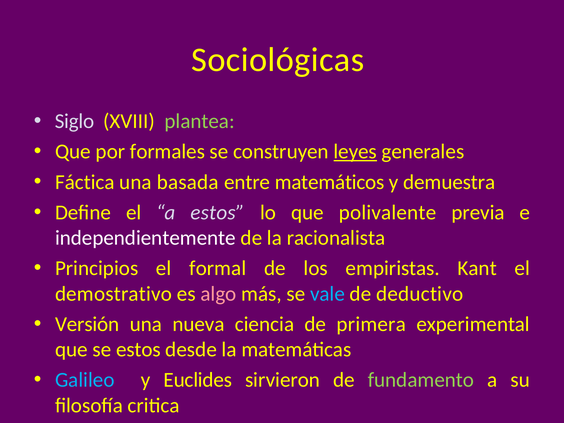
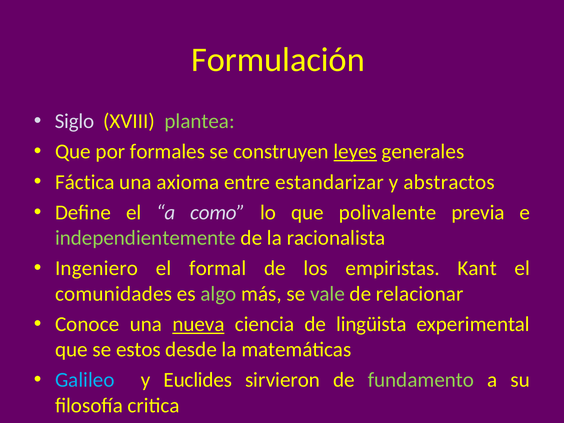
Sociológicas: Sociológicas -> Formulación (278, 60)
basada: basada -> axioma (188, 182)
matemáticos: matemáticos -> estandarizar (329, 182)
demuestra: demuestra -> abstractos (449, 182)
a estos: estos -> como (218, 212)
independientemente colour: white -> light green (145, 238)
Principios: Principios -> Ingeniero (97, 268)
demostrativo: demostrativo -> comunidades (113, 294)
algo colour: pink -> light green (218, 294)
vale colour: light blue -> light green (328, 294)
deductivo: deductivo -> relacionar (420, 294)
Versión: Versión -> Conoce (87, 324)
nueva underline: none -> present (198, 324)
primera: primera -> lingüista (371, 324)
